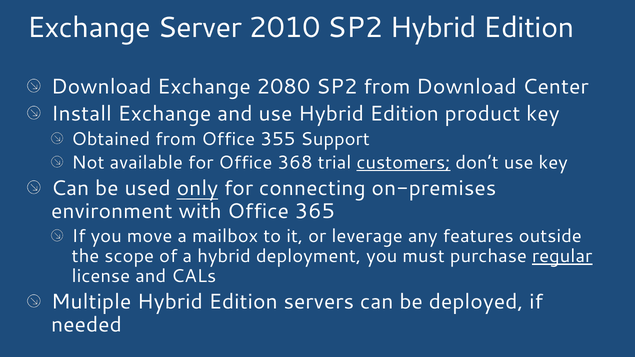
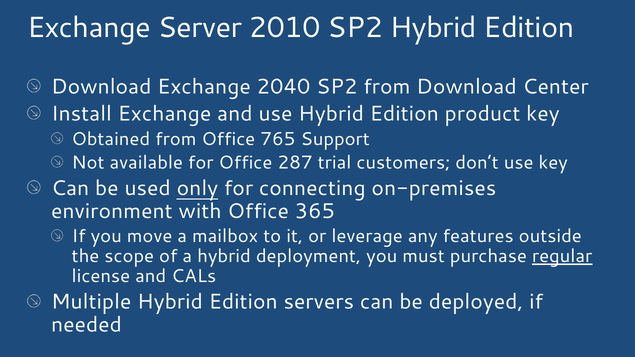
2080: 2080 -> 2040 (283, 87)
355: 355 -> 765 (278, 139)
368: 368 -> 287 (295, 163)
customers underline: present -> none (403, 163)
